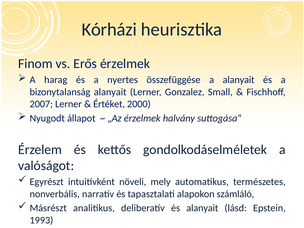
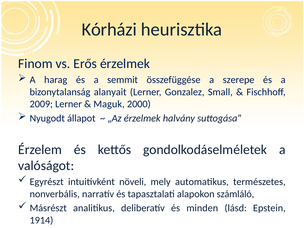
nyertes: nyertes -> semmit (123, 80)
a alanyait: alanyait -> szerepe (239, 80)
2007: 2007 -> 2009 (41, 104)
Értéket: Értéket -> Maguk (109, 104)
és alanyait: alanyait -> minden (202, 208)
1993: 1993 -> 1914 (41, 220)
